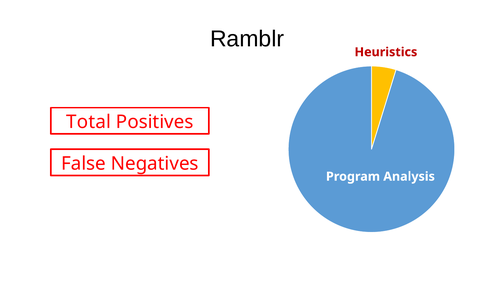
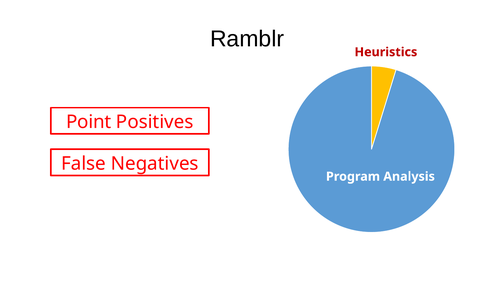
Total: Total -> Point (89, 122)
